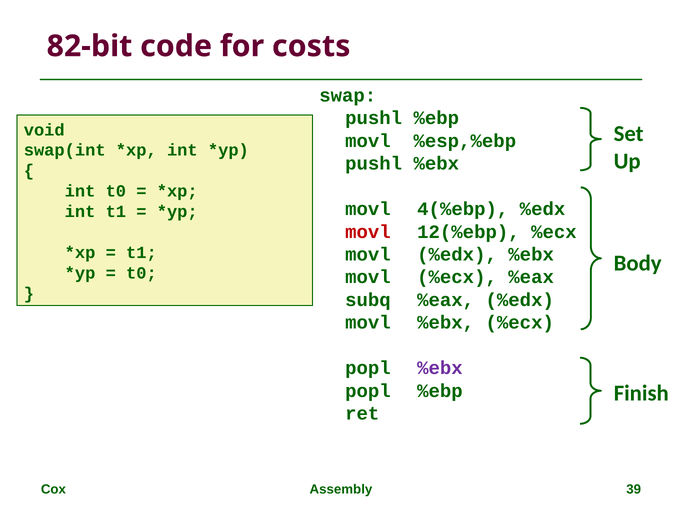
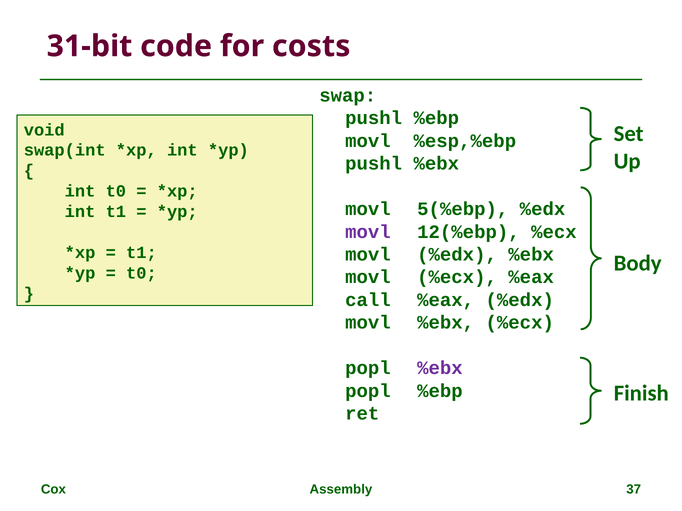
82-bit: 82-bit -> 31-bit (89, 46)
4(%ebp: 4(%ebp -> 5(%ebp (463, 209)
movl colour: red -> purple (368, 232)
subq: subq -> call (368, 300)
39: 39 -> 37 (634, 490)
